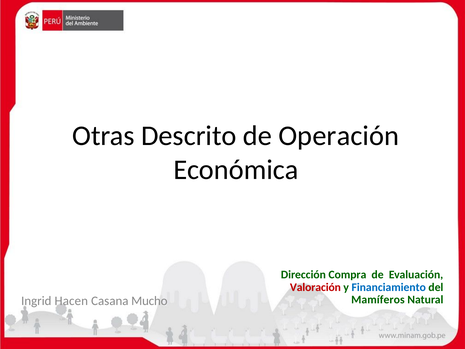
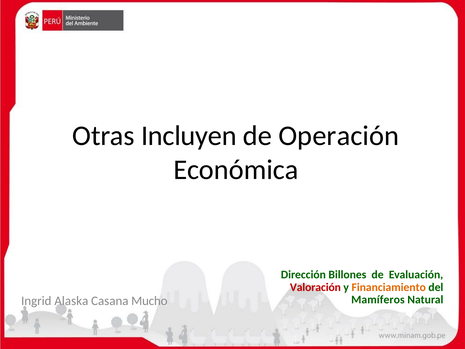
Descrito: Descrito -> Incluyen (189, 136)
Compra: Compra -> Billones (347, 274)
Financiamiento colour: blue -> orange (389, 287)
Hacen: Hacen -> Alaska (71, 301)
